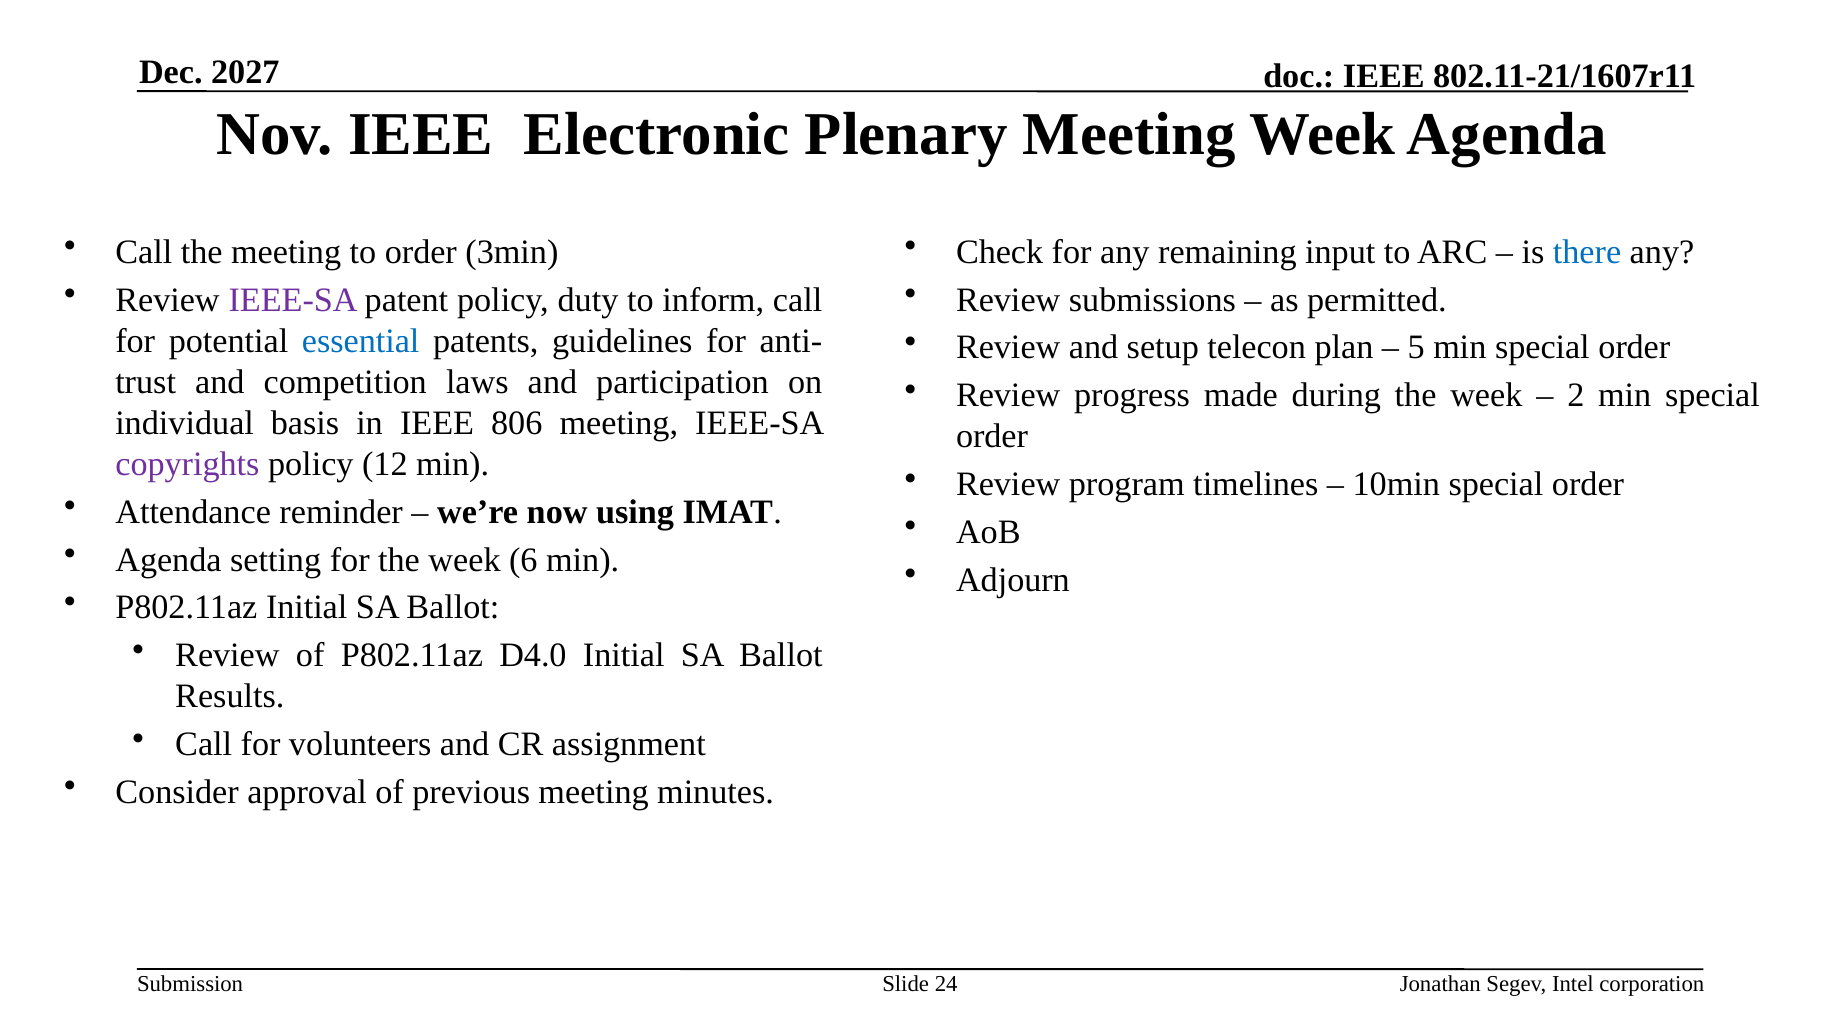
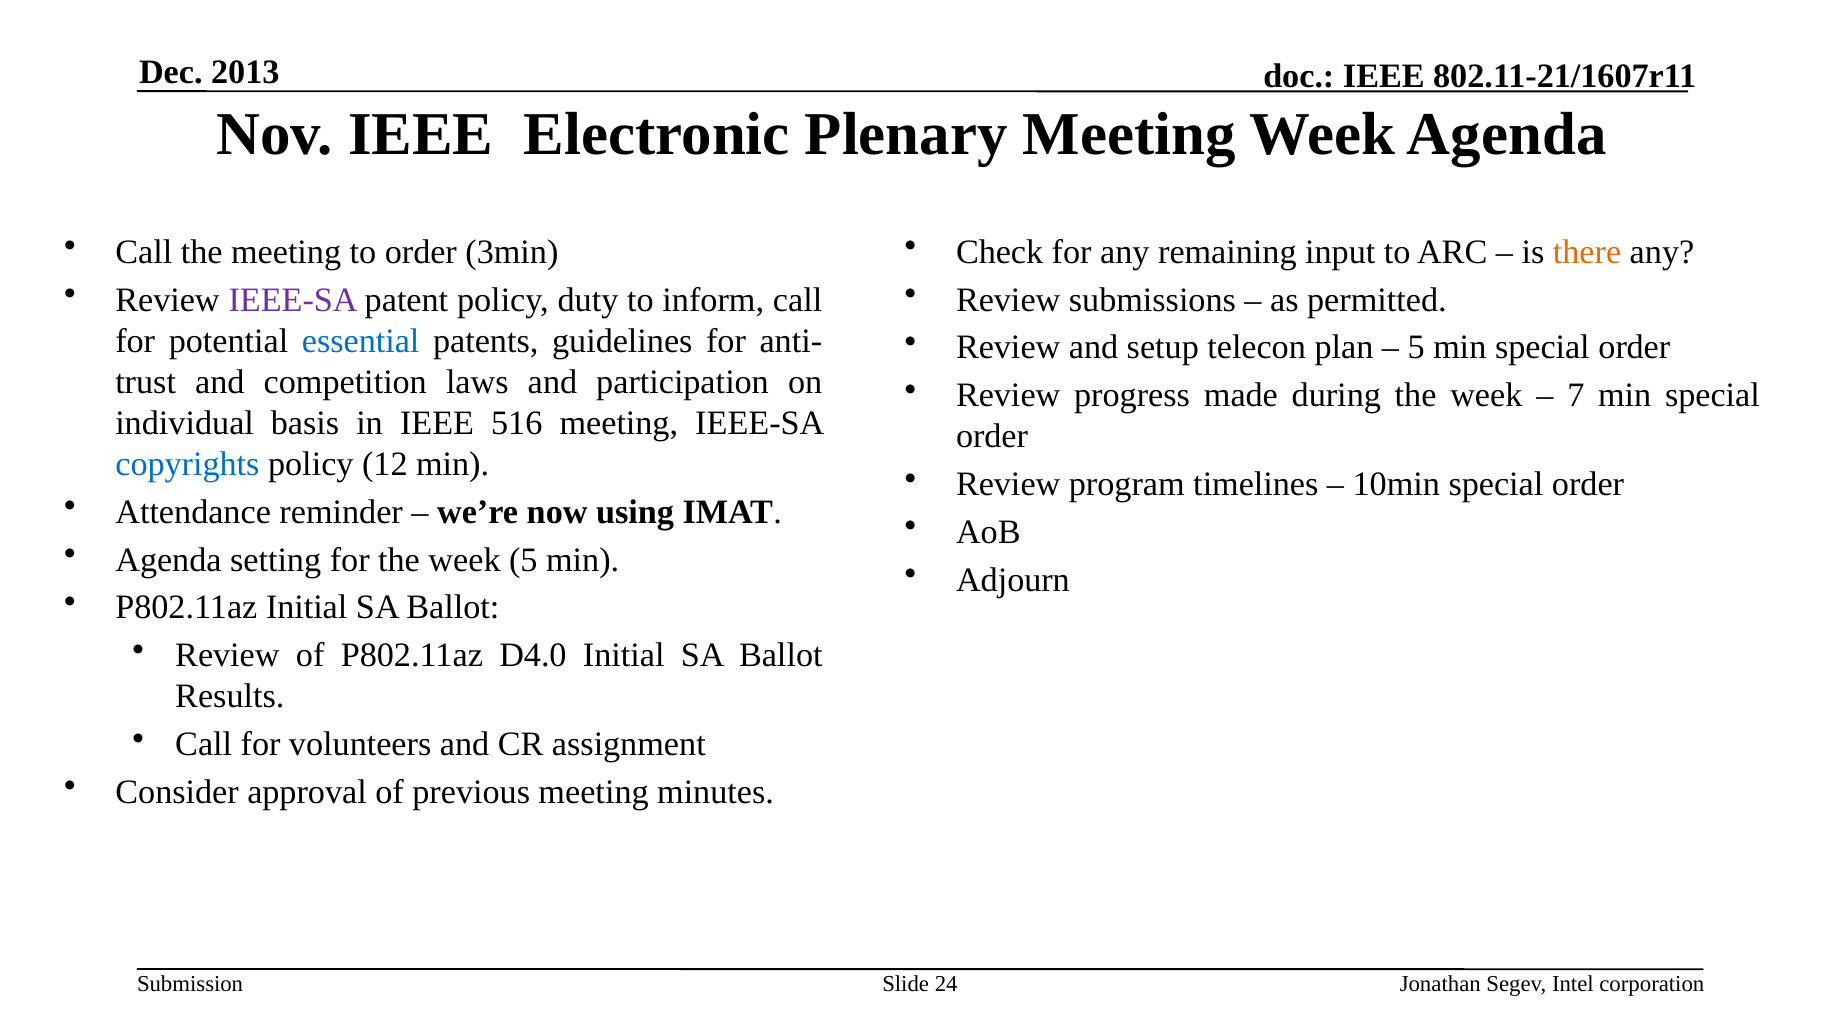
2027: 2027 -> 2013 (245, 73)
there colour: blue -> orange (1587, 252)
2: 2 -> 7 (1576, 396)
806: 806 -> 516 (517, 423)
copyrights colour: purple -> blue (187, 464)
week 6: 6 -> 5 (523, 560)
